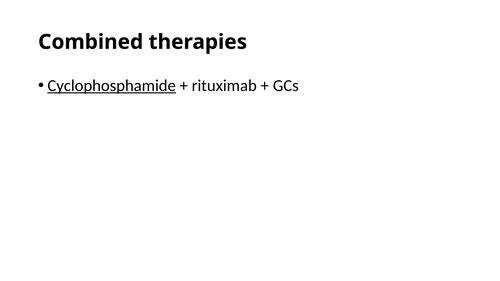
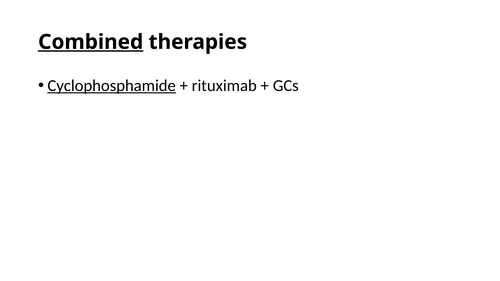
Combined underline: none -> present (91, 42)
